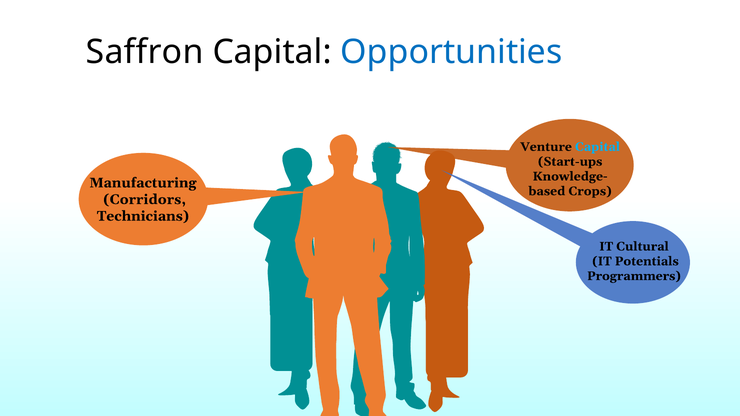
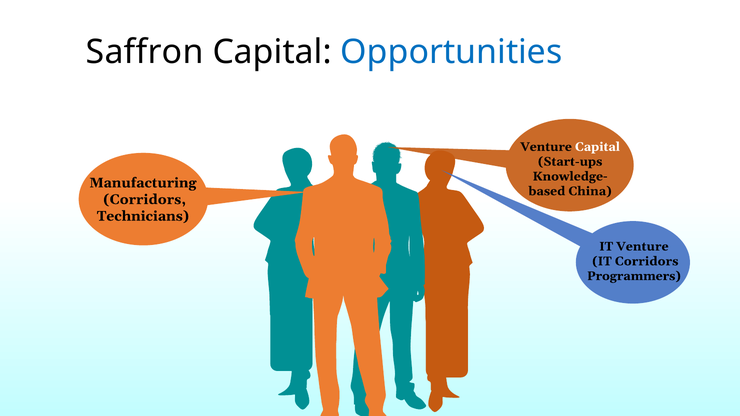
Capital colour: light blue -> white (597, 147)
Crops: Crops -> China (590, 191)
IT Cultural: Cultural -> Venture (642, 247)
IT Potentials: Potentials -> Corridors (647, 261)
